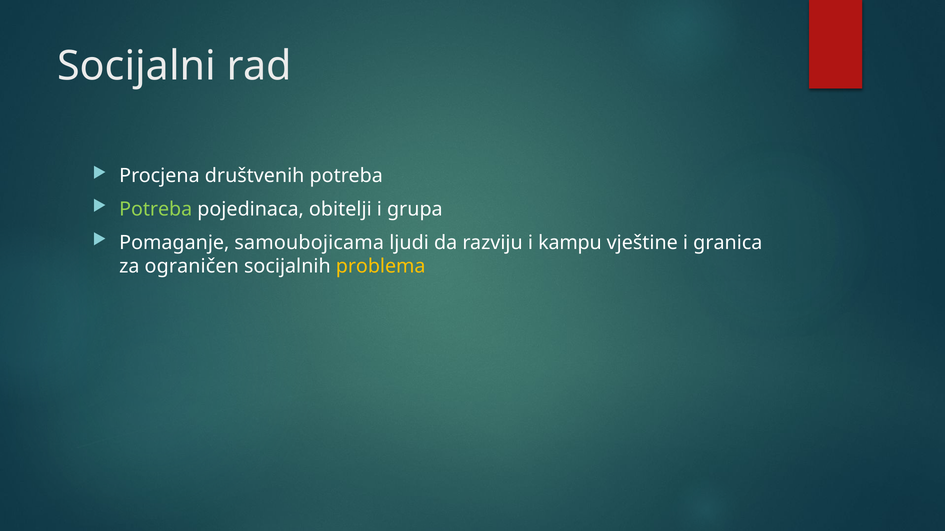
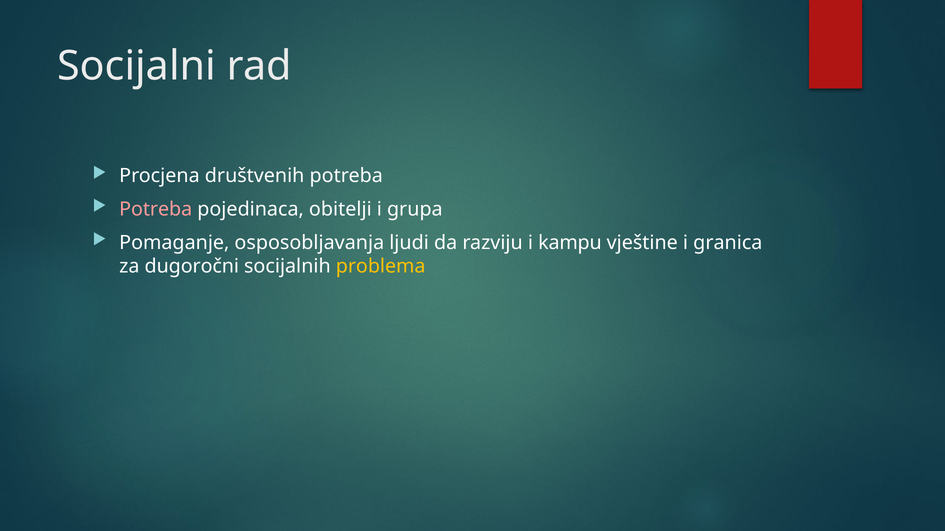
Potreba colour: light green -> pink (156, 209)
samoubojicama: samoubojicama -> osposobljavanja (309, 243)
ograničen: ograničen -> dugoročni (192, 266)
